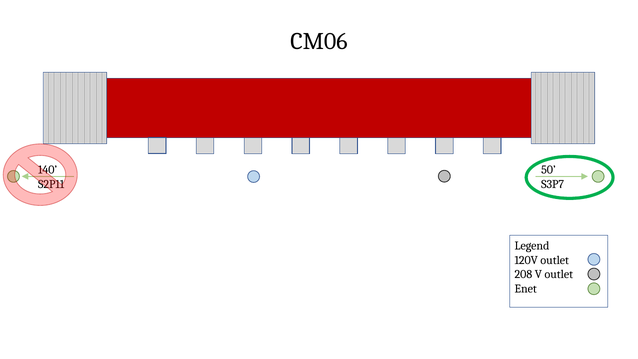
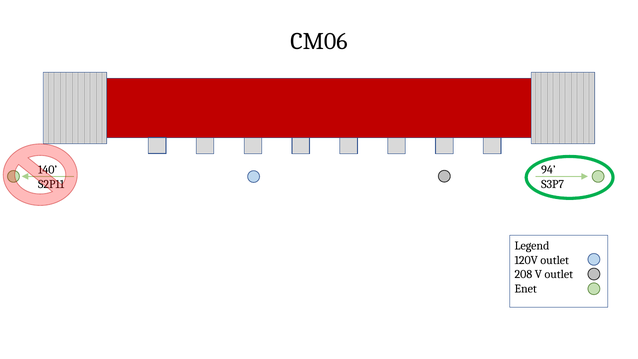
50: 50 -> 94 (548, 170)
